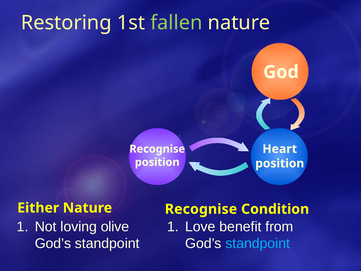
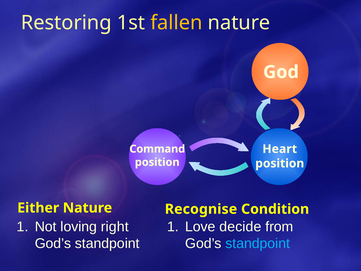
fallen colour: light green -> yellow (176, 23)
Recognise: Recognise -> Command (157, 149)
olive: olive -> right (115, 227)
benefit: benefit -> decide (240, 227)
